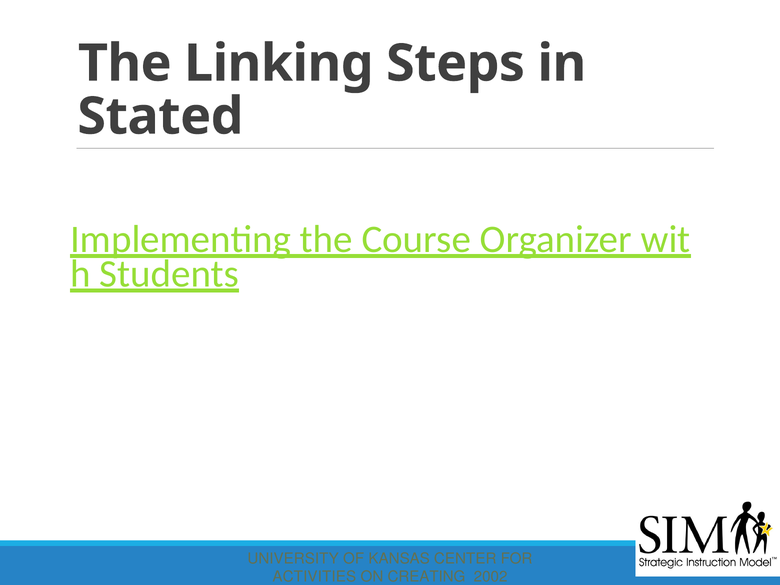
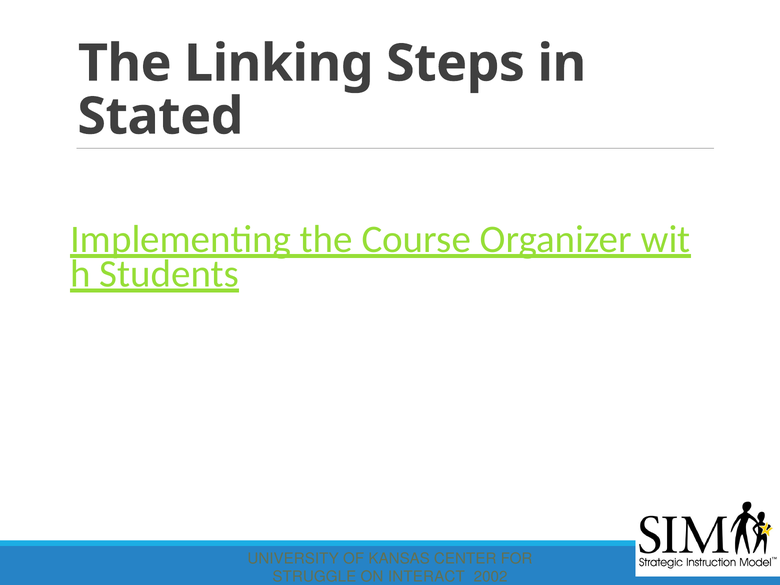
ACTIVITIES: ACTIVITIES -> STRUGGLE (314, 577)
CREATING: CREATING -> INTERACT (426, 577)
